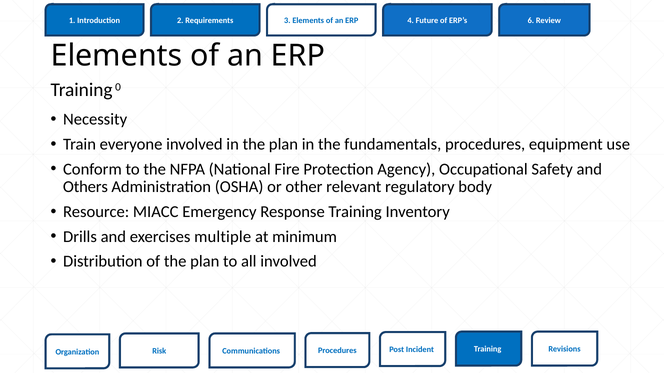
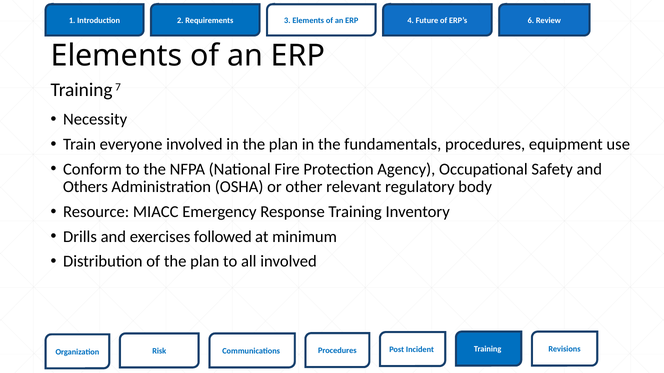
0: 0 -> 7 (118, 87)
multiple: multiple -> followed (223, 237)
